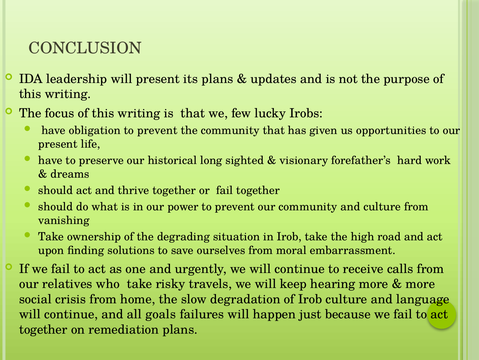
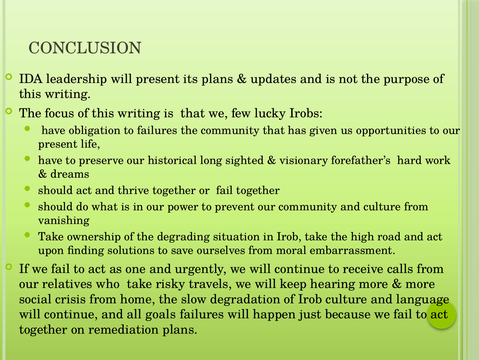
obligation to prevent: prevent -> failures (157, 130)
